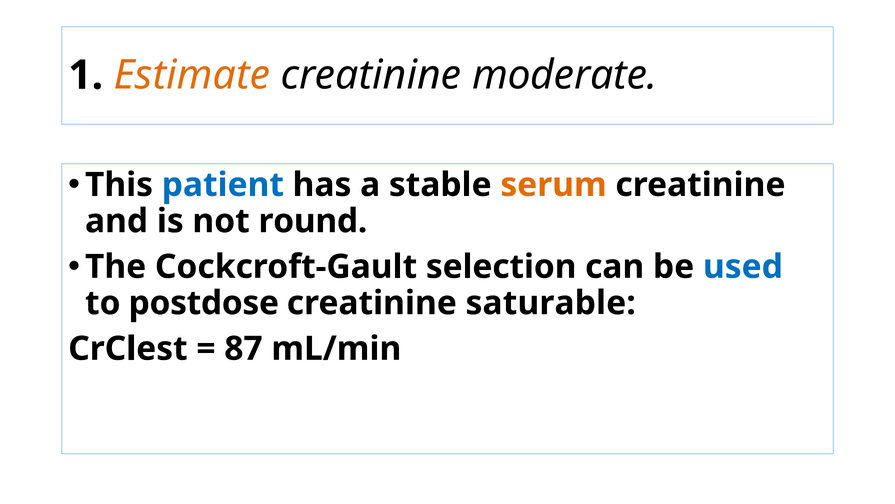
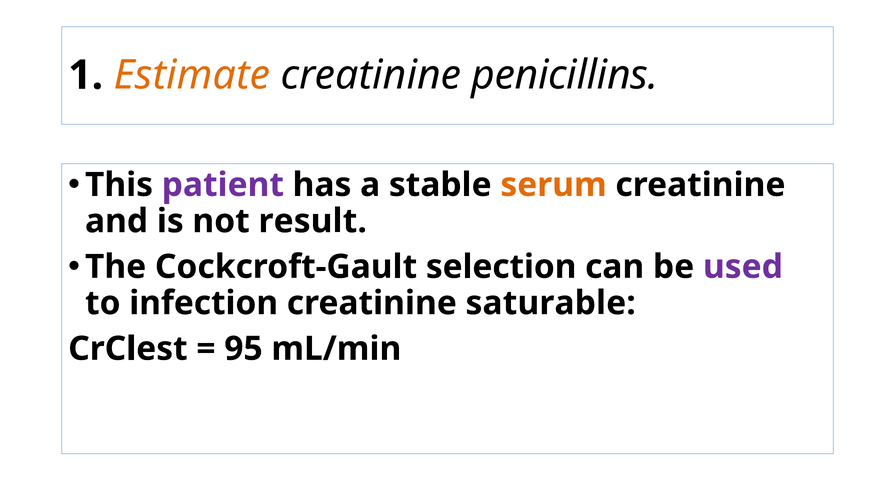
moderate: moderate -> penicillins (565, 75)
patient colour: blue -> purple (223, 185)
round: round -> result (313, 221)
used colour: blue -> purple (743, 266)
postdose: postdose -> infection (204, 303)
87: 87 -> 95 (243, 348)
